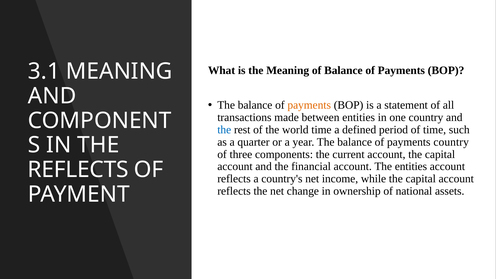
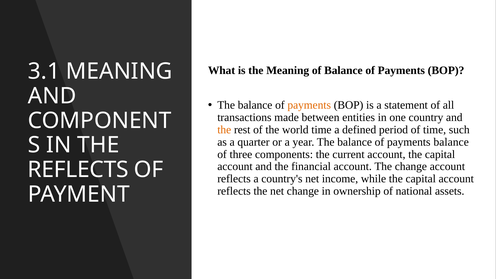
the colour: blue -> orange (224, 130)
payments country: country -> balance (451, 142)
The entities: entities -> change (411, 167)
